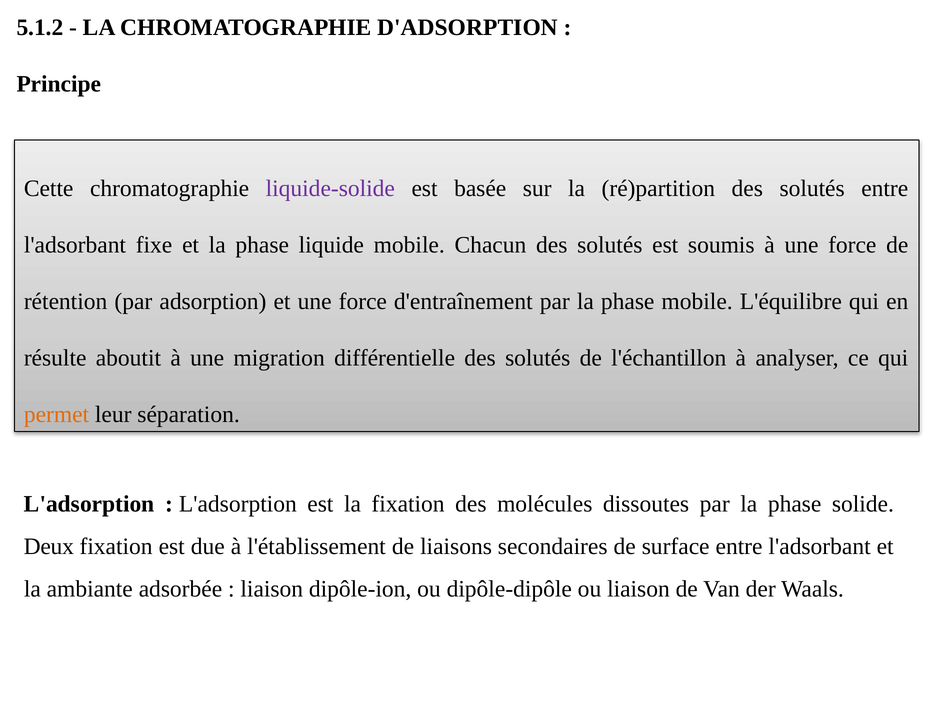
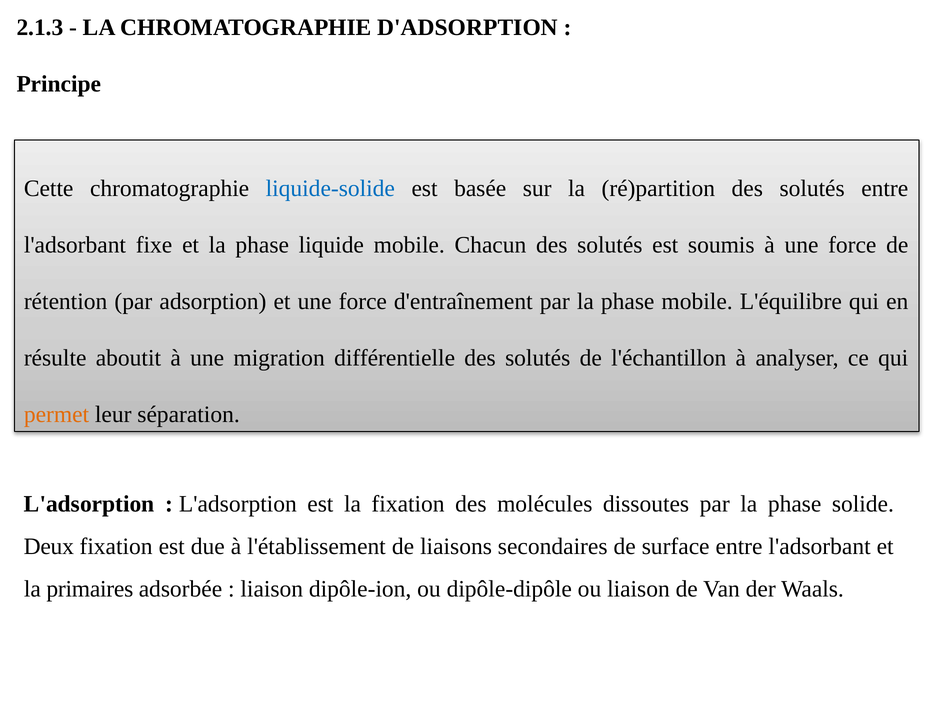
5.1.2: 5.1.2 -> 2.1.3 (40, 28)
liquide-solide colour: purple -> blue (330, 188)
ambiante: ambiante -> primaires (90, 589)
